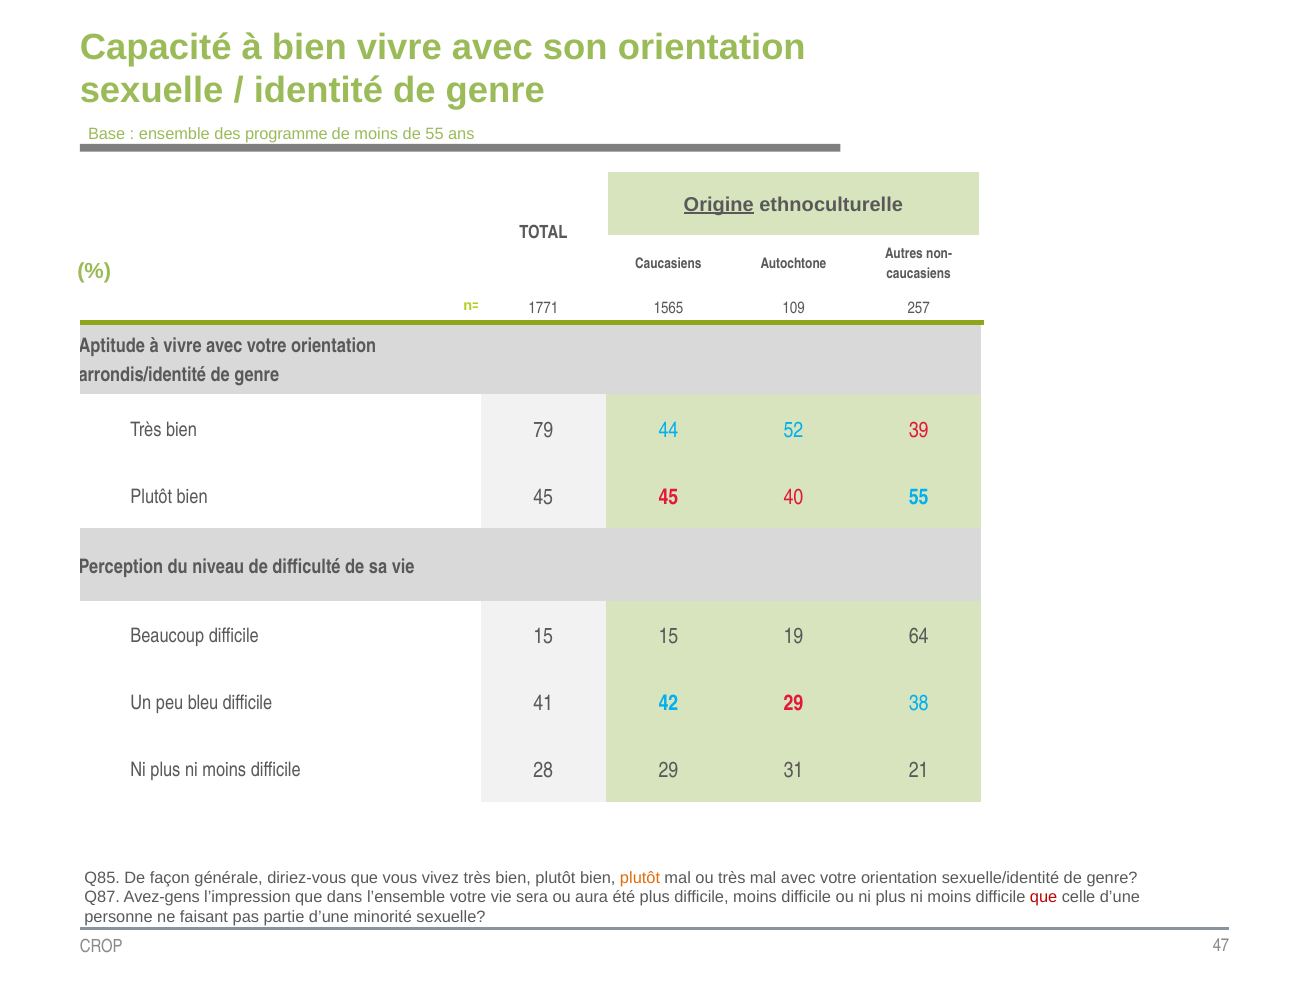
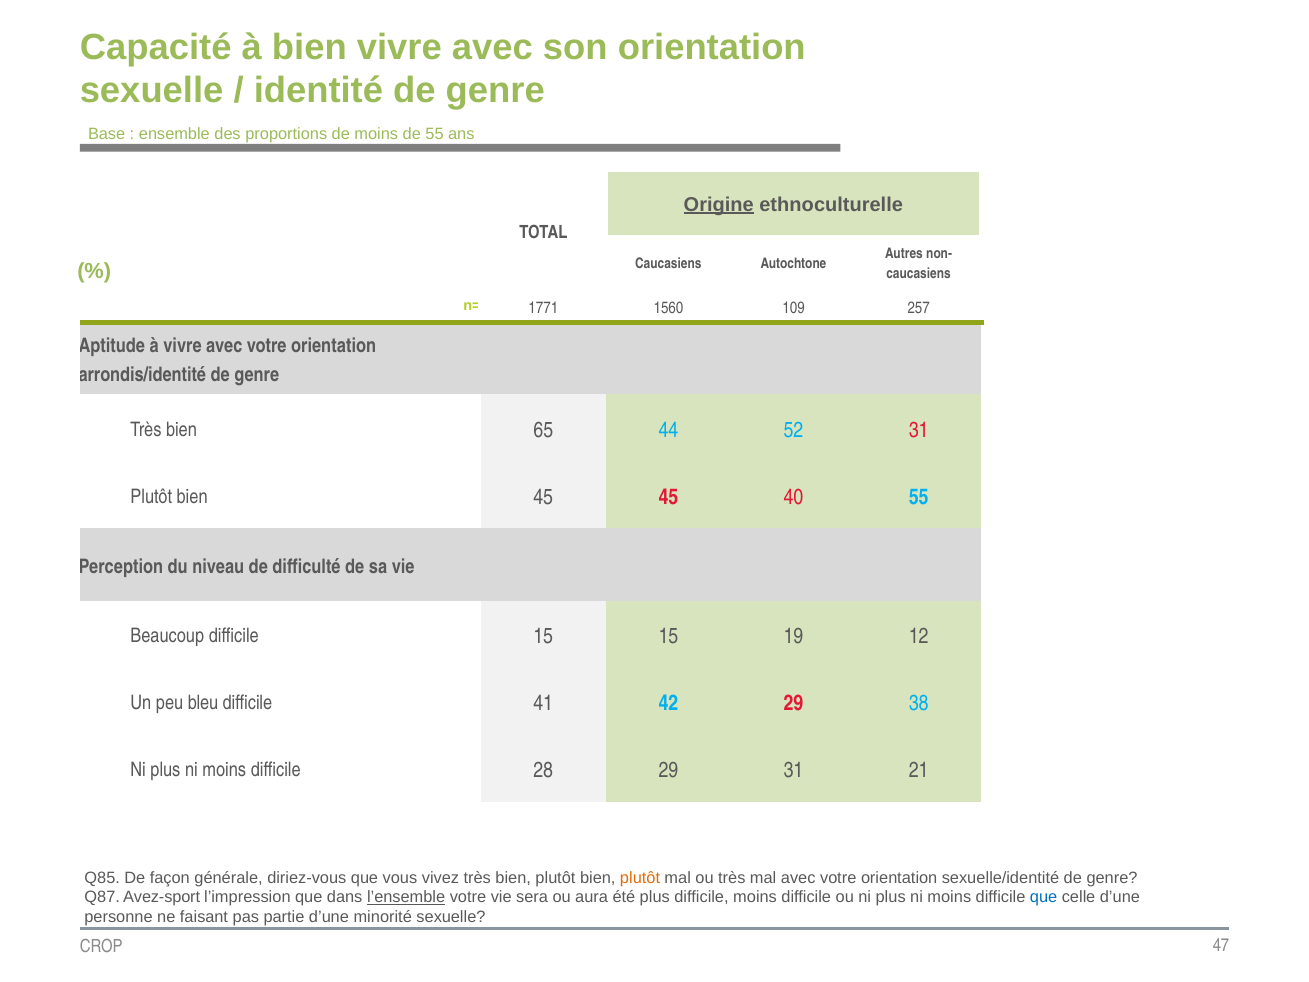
programme: programme -> proportions (286, 134)
1565: 1565 -> 1560 (668, 308)
79: 79 -> 65 (543, 430)
52 39: 39 -> 31 (919, 430)
64: 64 -> 12 (919, 636)
Avez-gens: Avez-gens -> Avez-sport (162, 897)
l’ensemble underline: none -> present (406, 897)
que colour: red -> blue (1044, 897)
